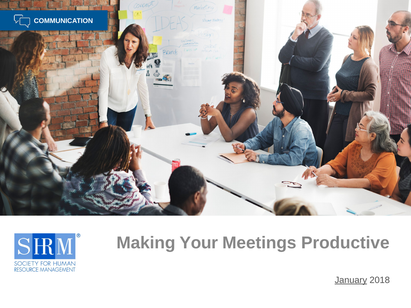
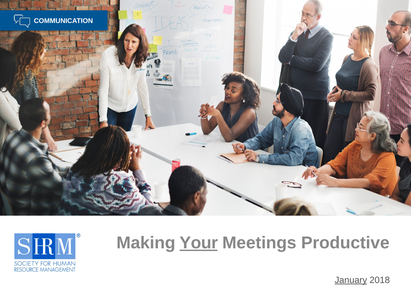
Your underline: none -> present (199, 243)
